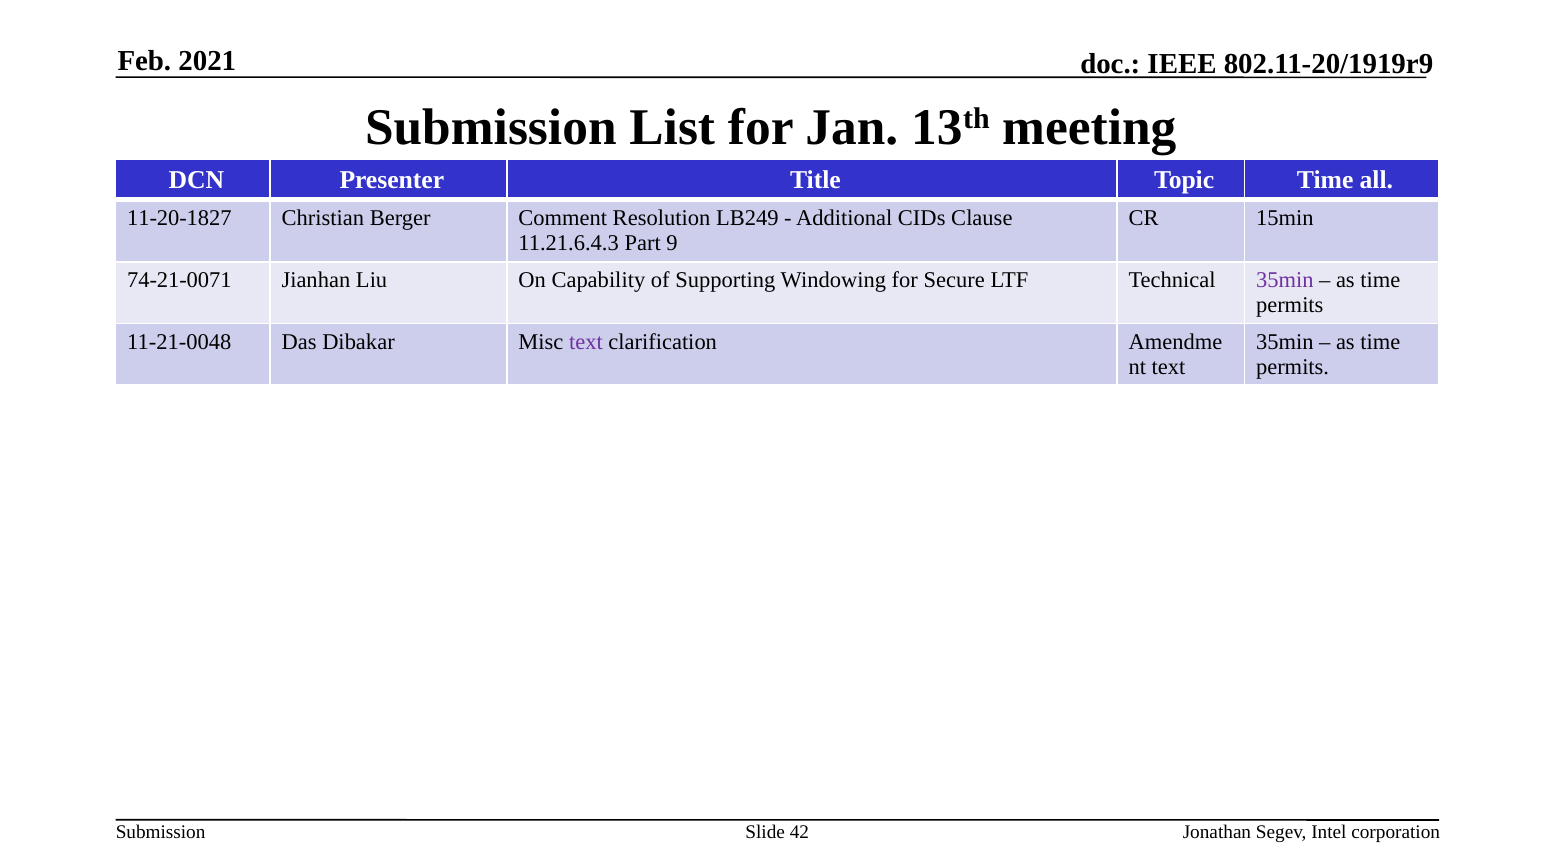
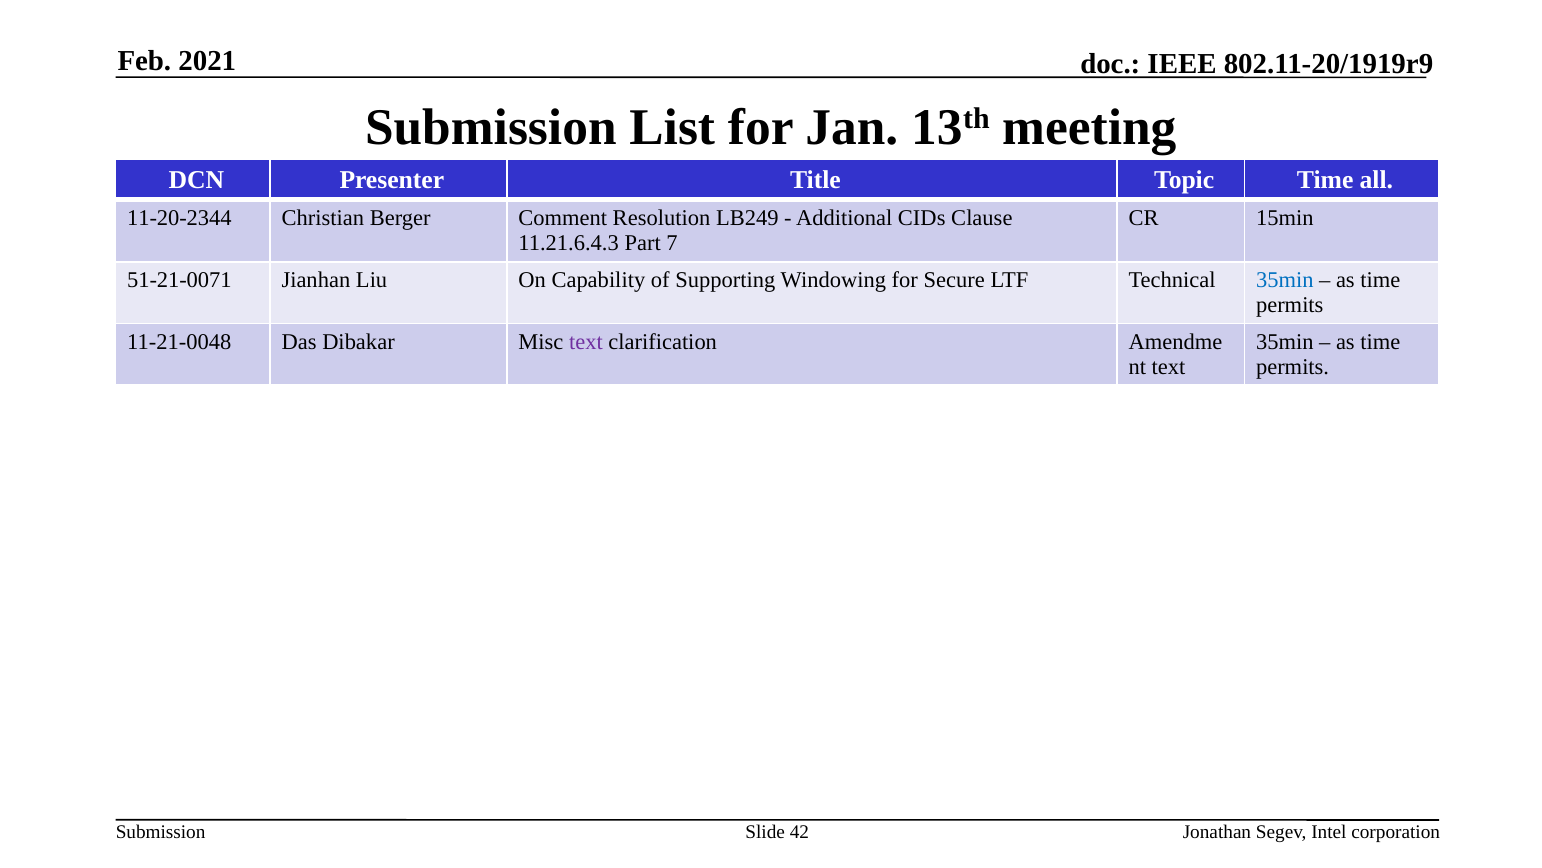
11-20-1827: 11-20-1827 -> 11-20-2344 (179, 218)
9: 9 -> 7 (672, 243)
74-21-0071: 74-21-0071 -> 51-21-0071 (179, 280)
35min colour: purple -> blue (1285, 280)
